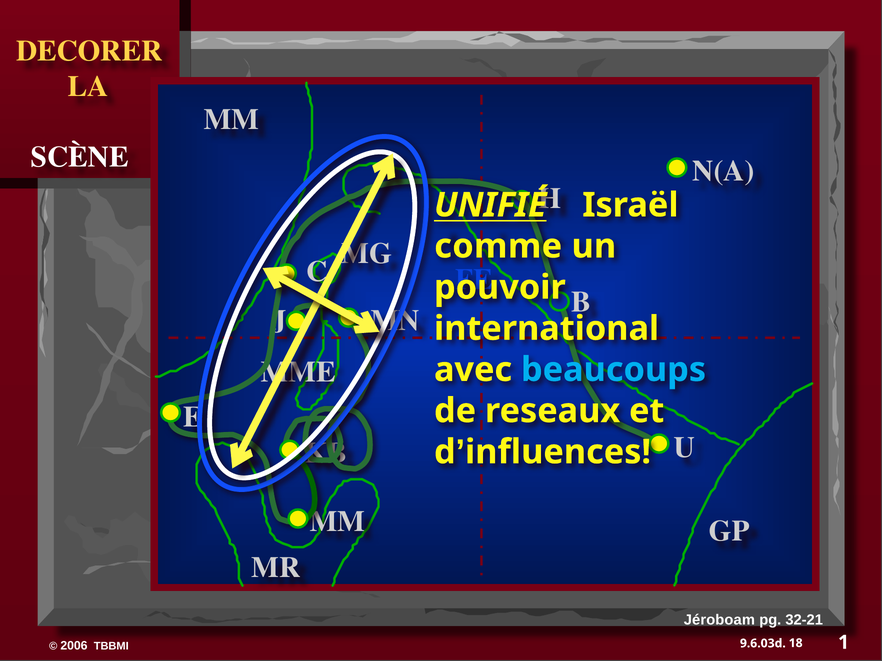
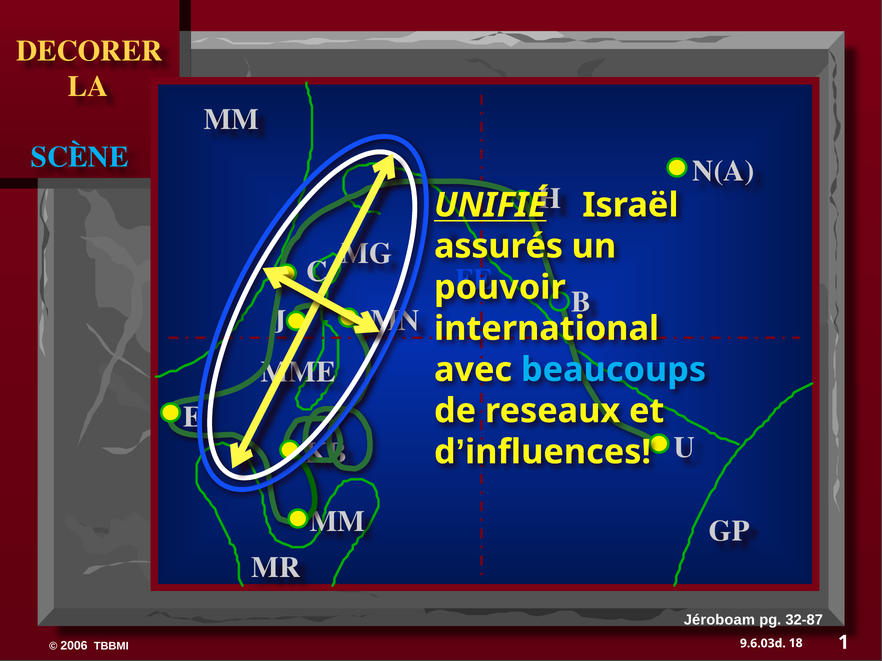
SCÈNE colour: white -> light blue (80, 157)
comme: comme -> assurés (498, 246)
32-21: 32-21 -> 32-87 (804, 620)
